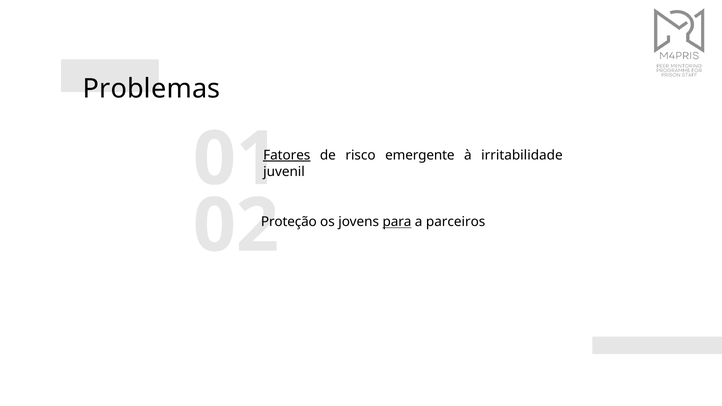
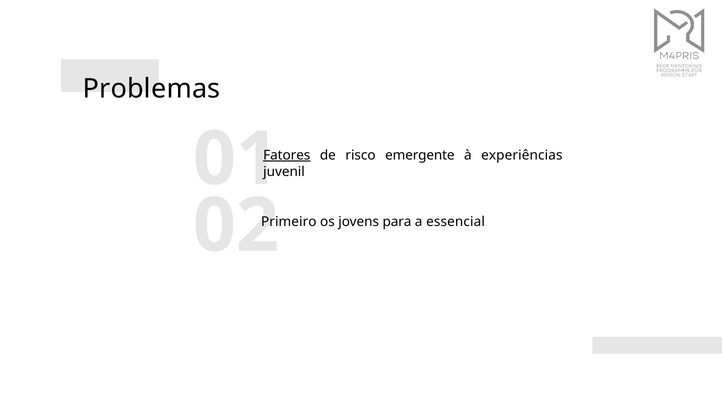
irritabilidade: irritabilidade -> experiências (522, 155)
Proteção: Proteção -> Primeiro (289, 222)
para underline: present -> none (397, 222)
parceiros: parceiros -> essencial (456, 222)
